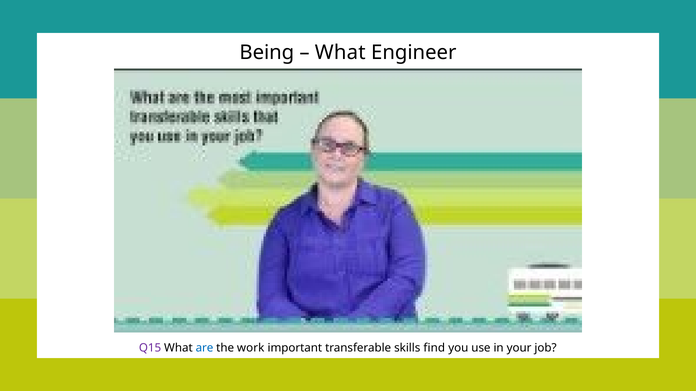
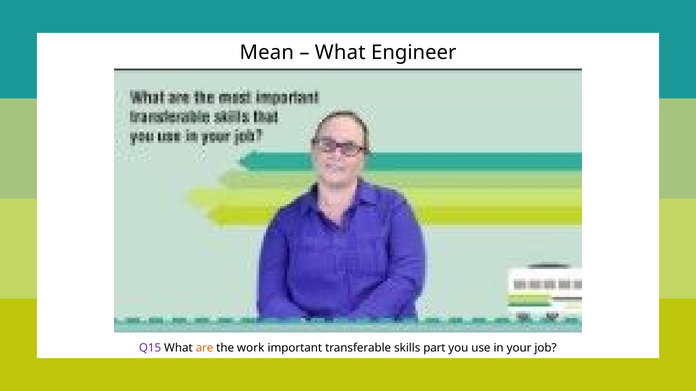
Being: Being -> Mean (267, 53)
are colour: blue -> orange (204, 348)
find: find -> part (434, 348)
